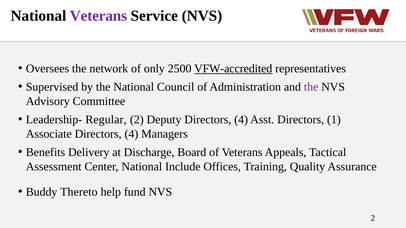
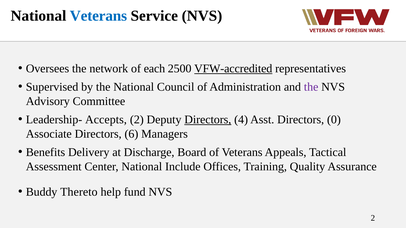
Veterans colour: purple -> blue (98, 16)
only: only -> each (154, 69)
Regular: Regular -> Accepts (106, 120)
Directors underline: none -> present (208, 120)
1: 1 -> 0 (334, 120)
Associate Directors 4: 4 -> 6 (131, 134)
